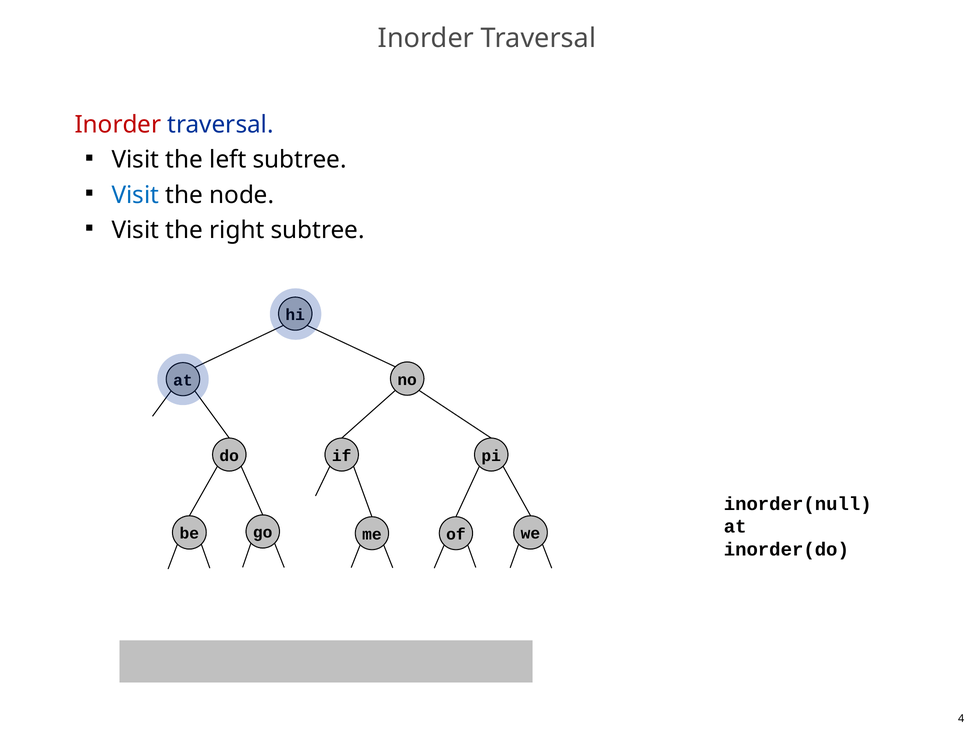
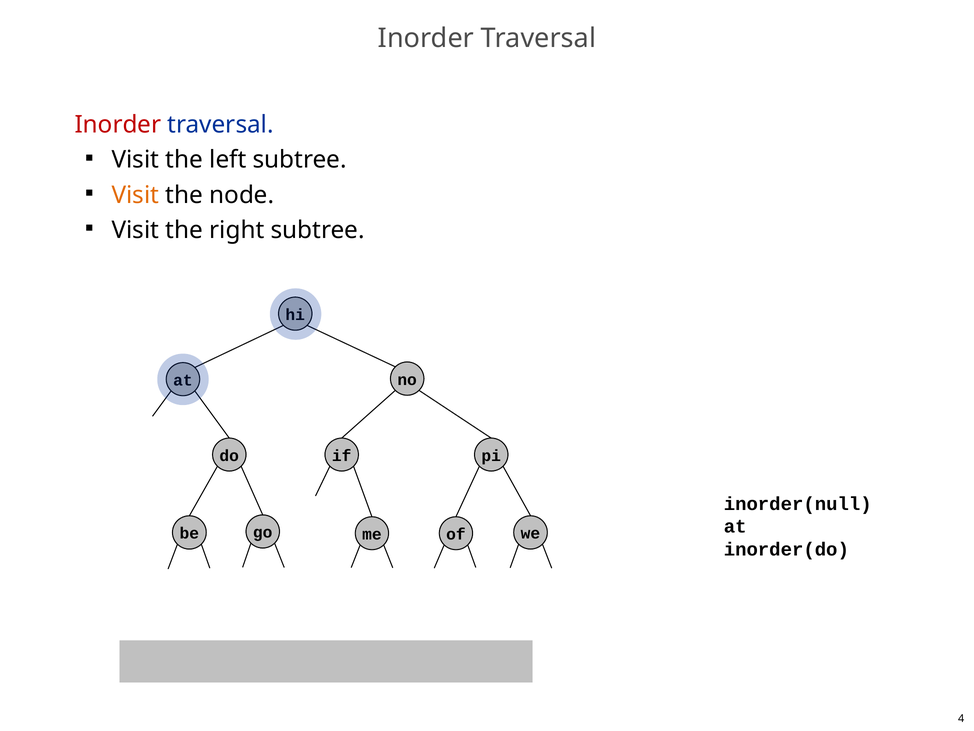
Visit colour: blue -> orange (135, 195)
